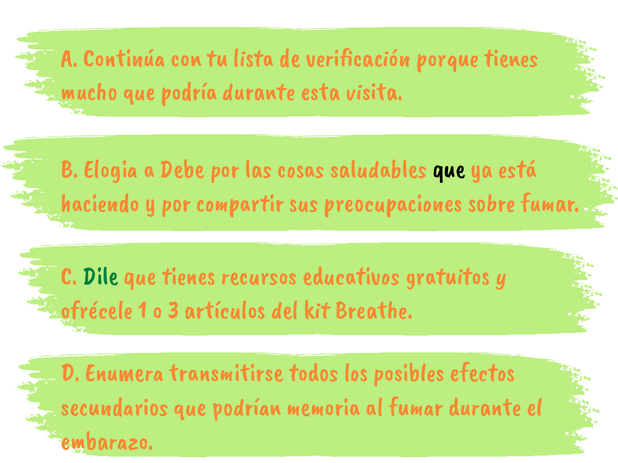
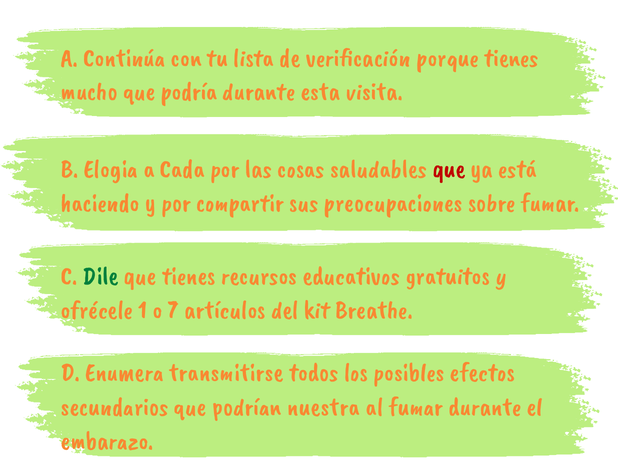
Debe: Debe -> Cada (182, 169)
que colour: black -> red (449, 169)
3: 3 -> 7 (173, 310)
memoria: memoria -> nuestra (323, 407)
